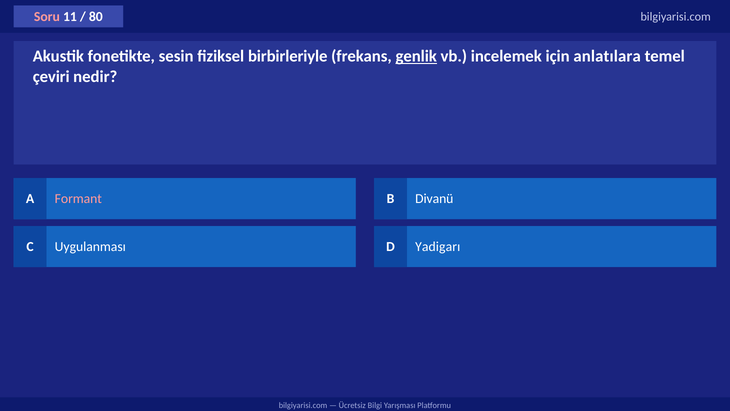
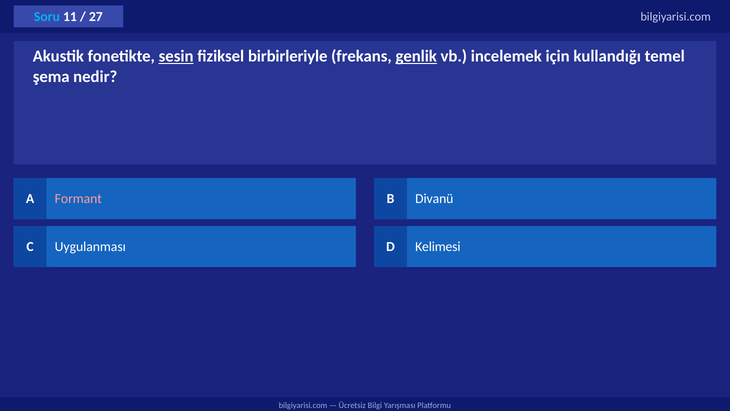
Soru colour: pink -> light blue (47, 17)
80: 80 -> 27 (96, 17)
sesin underline: none -> present (176, 56)
anlatılara: anlatılara -> kullandığı (607, 56)
çeviri: çeviri -> şema (51, 77)
Yadigarı: Yadigarı -> Kelimesi (438, 247)
